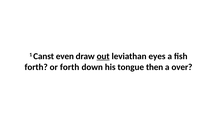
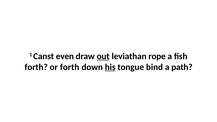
eyes: eyes -> rope (157, 56)
his underline: none -> present (110, 67)
then: then -> bind (154, 67)
over: over -> path (182, 67)
